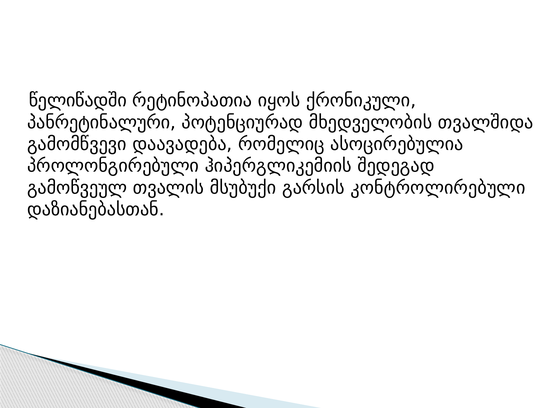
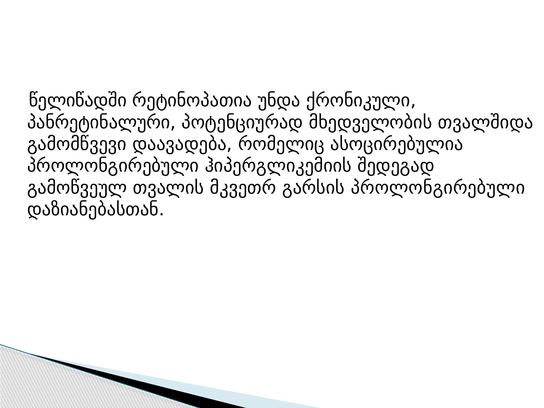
იყოს: იყოს -> უნდა (279, 101)
მსუბუქი: მსუბუქი -> მკვეთრ (243, 188)
გარსის კონტროლირებული: კონტროლირებული -> პროლონგირებული (438, 188)
